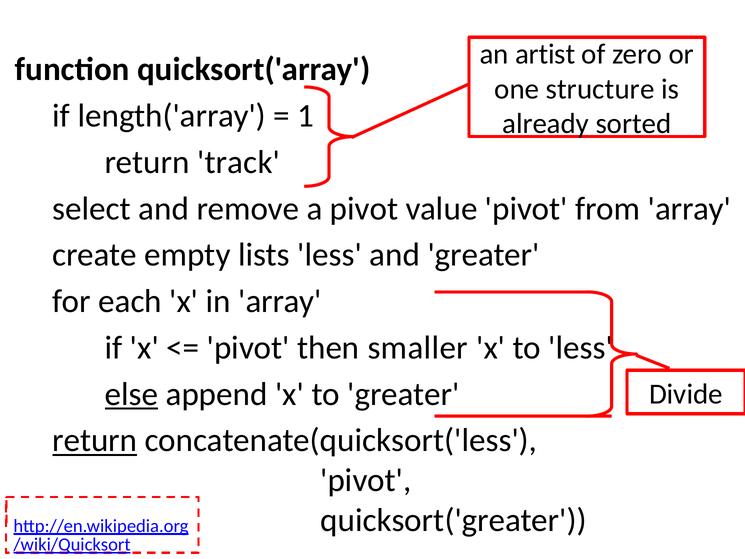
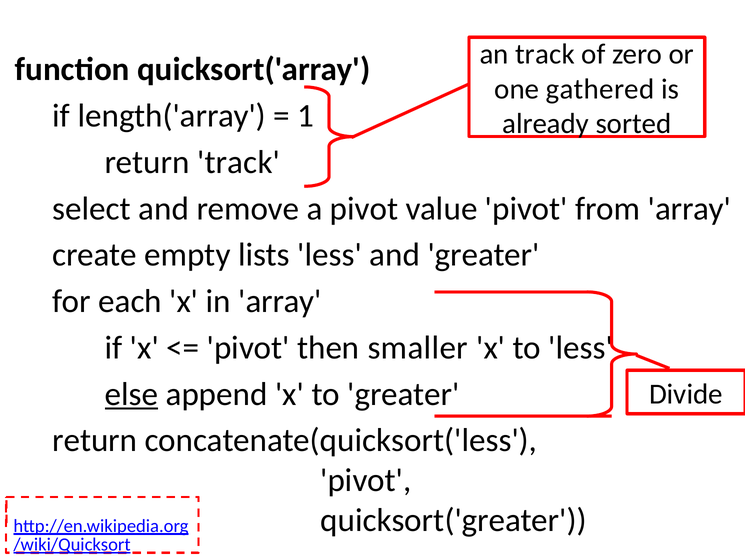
an artist: artist -> track (545, 54)
structure: structure -> gathered (600, 89)
return underline: present -> none (95, 440)
